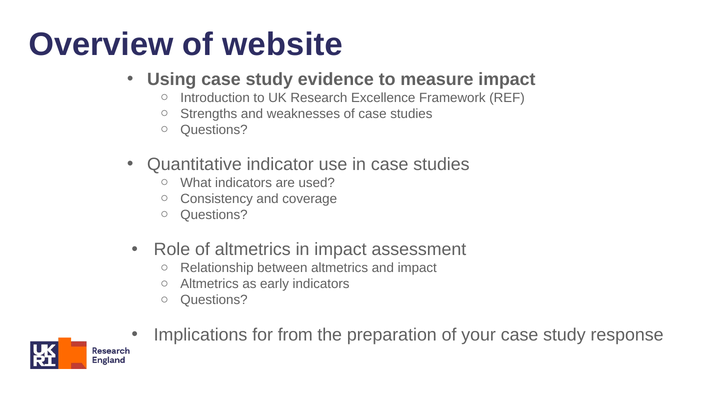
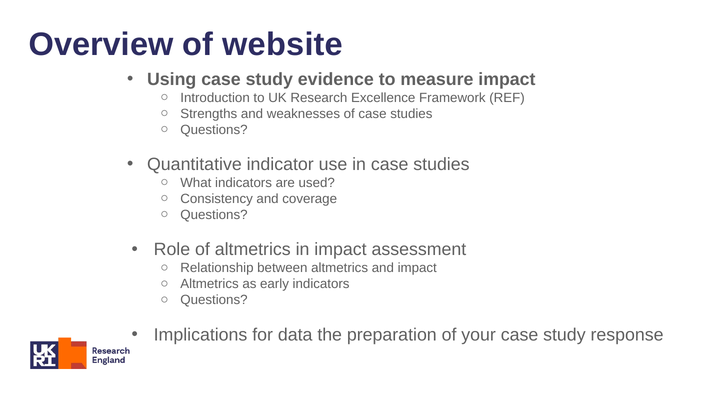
from: from -> data (295, 335)
